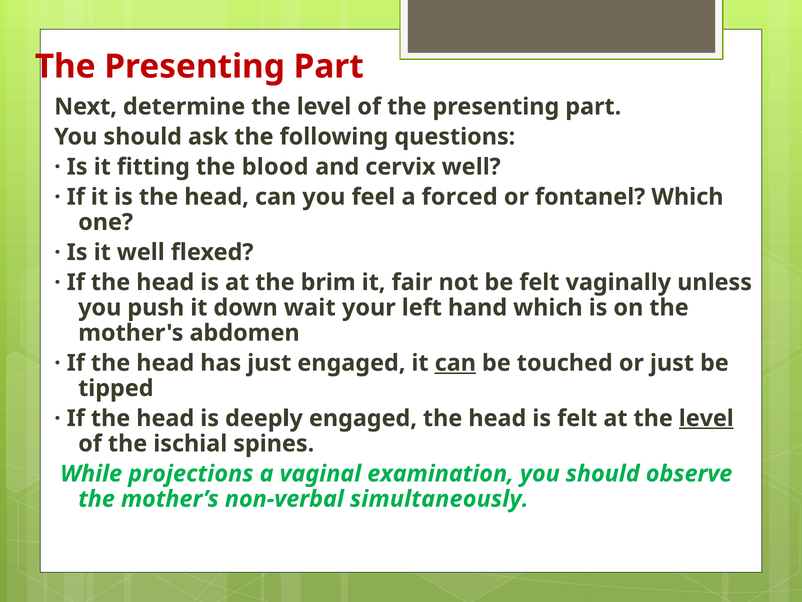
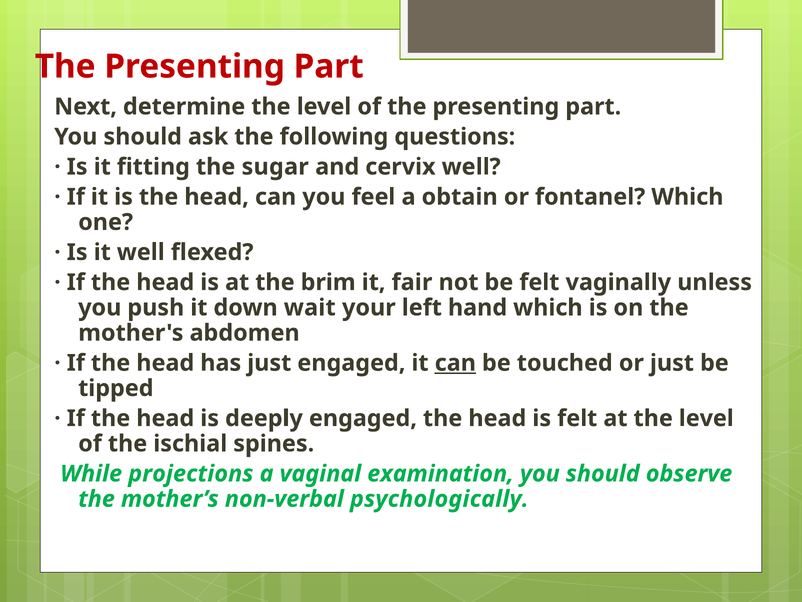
blood: blood -> sugar (275, 167)
forced: forced -> obtain (460, 197)
level underline: present -> none (706, 418)
simultaneously: simultaneously -> psychologically (439, 499)
